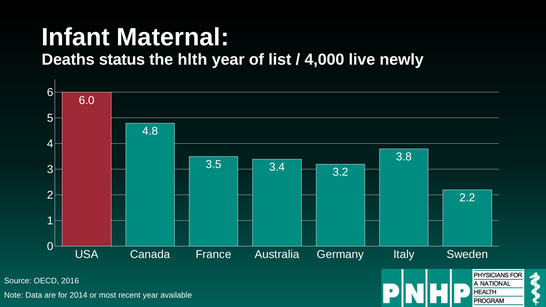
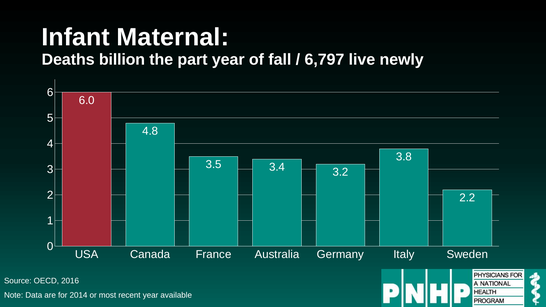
status: status -> billion (122, 59)
hlth: hlth -> part (193, 59)
list: list -> fall (280, 59)
4,000: 4,000 -> 6,797 (324, 59)
